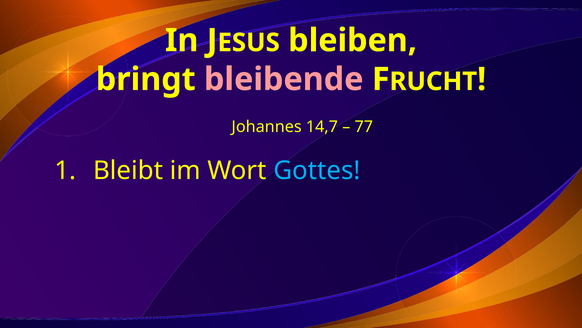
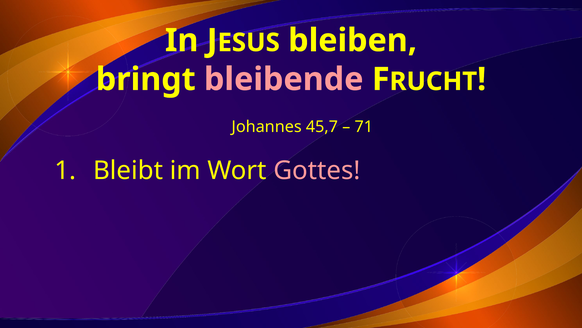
14,7: 14,7 -> 45,7 (322, 127)
77: 77 -> 71 (364, 127)
Gottes colour: light blue -> pink (317, 170)
